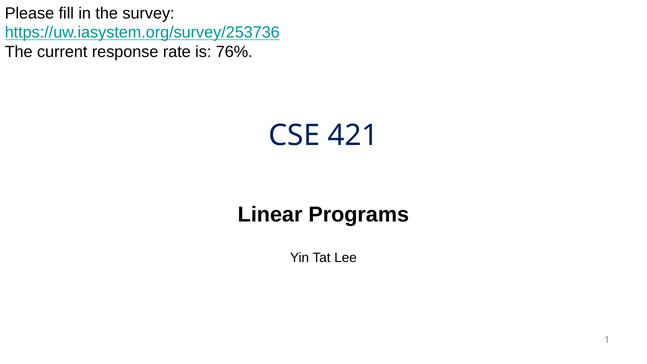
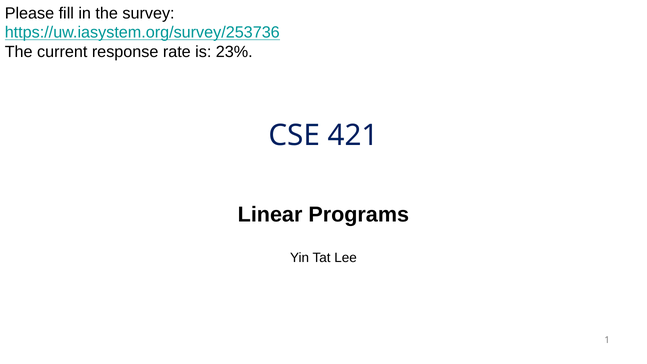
76%: 76% -> 23% (234, 52)
